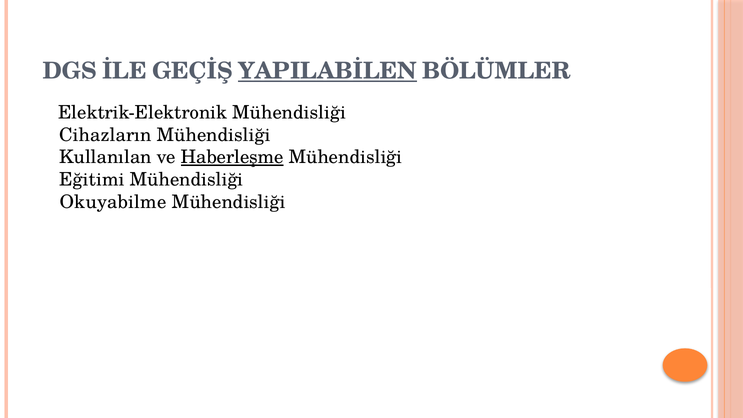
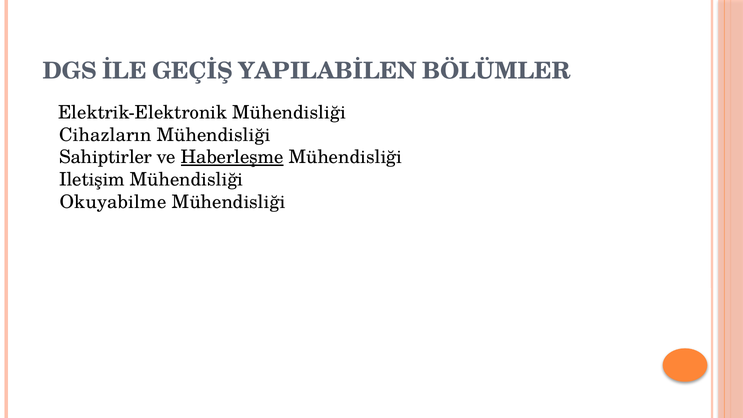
YAPILABİLEN underline: present -> none (327, 71)
Kullanılan: Kullanılan -> Sahiptirler (106, 157)
Eğitimi: Eğitimi -> Iletişim (92, 180)
